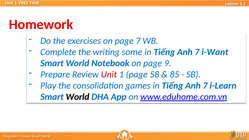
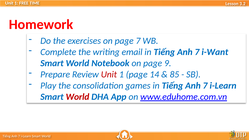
some: some -> email (132, 52)
58: 58 -> 14 (154, 74)
World colour: black -> red (78, 97)
